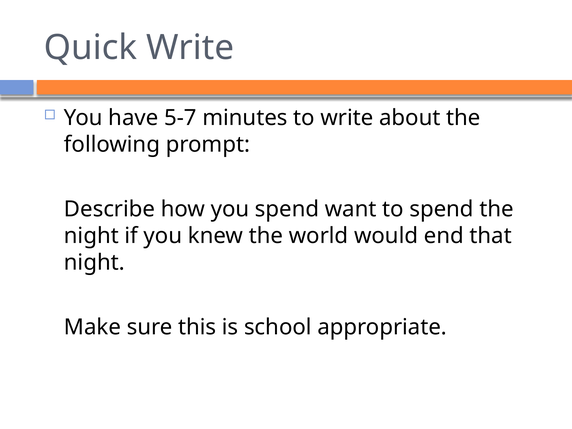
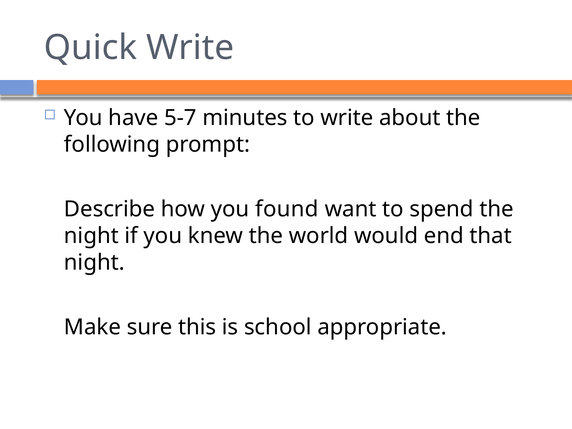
you spend: spend -> found (287, 209)
